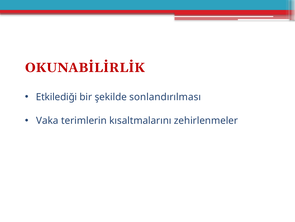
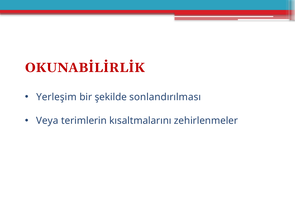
Etkilediği: Etkilediği -> Yerleşim (56, 97)
Vaka: Vaka -> Veya (47, 120)
